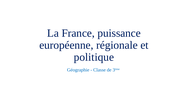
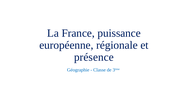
politique: politique -> présence (94, 57)
